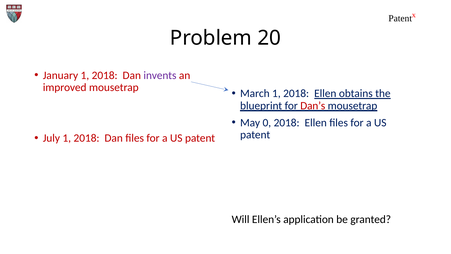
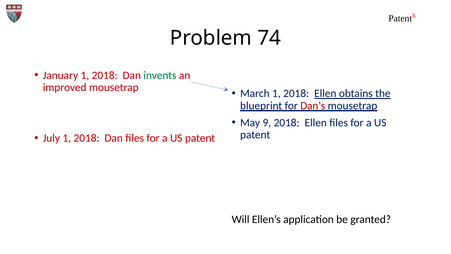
20: 20 -> 74 (269, 38)
invents colour: purple -> green (160, 75)
0: 0 -> 9 (267, 123)
